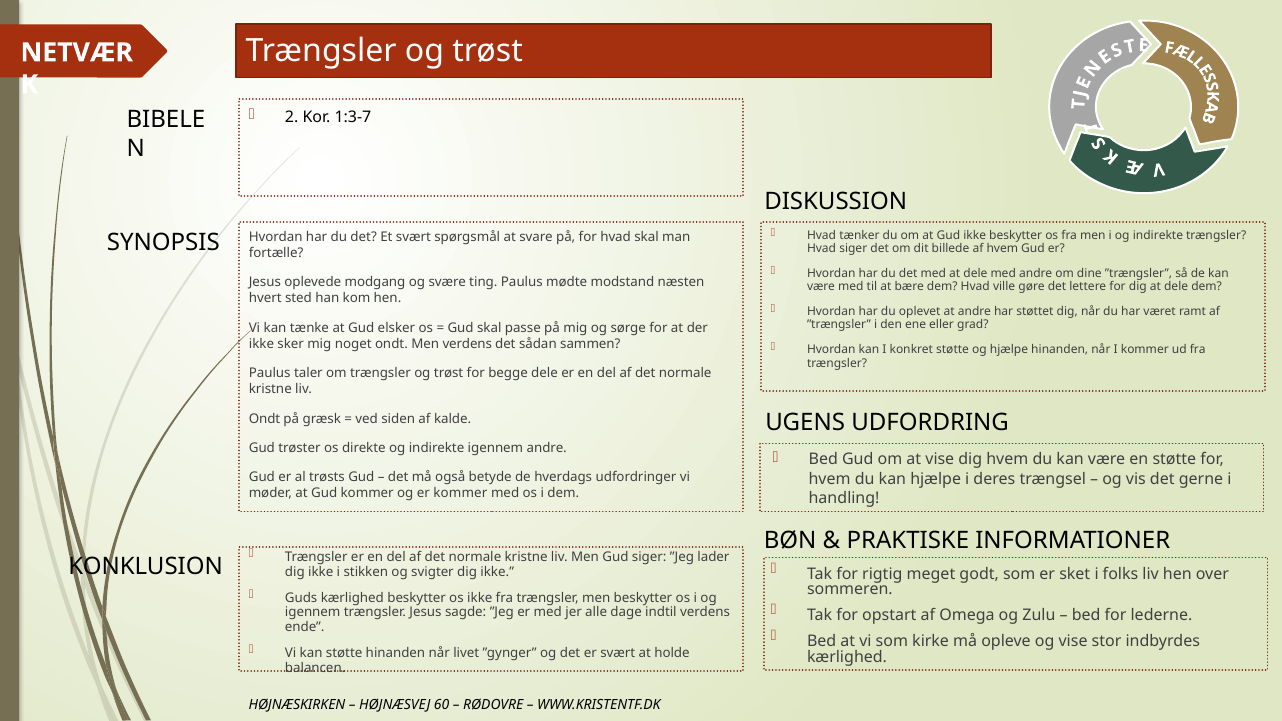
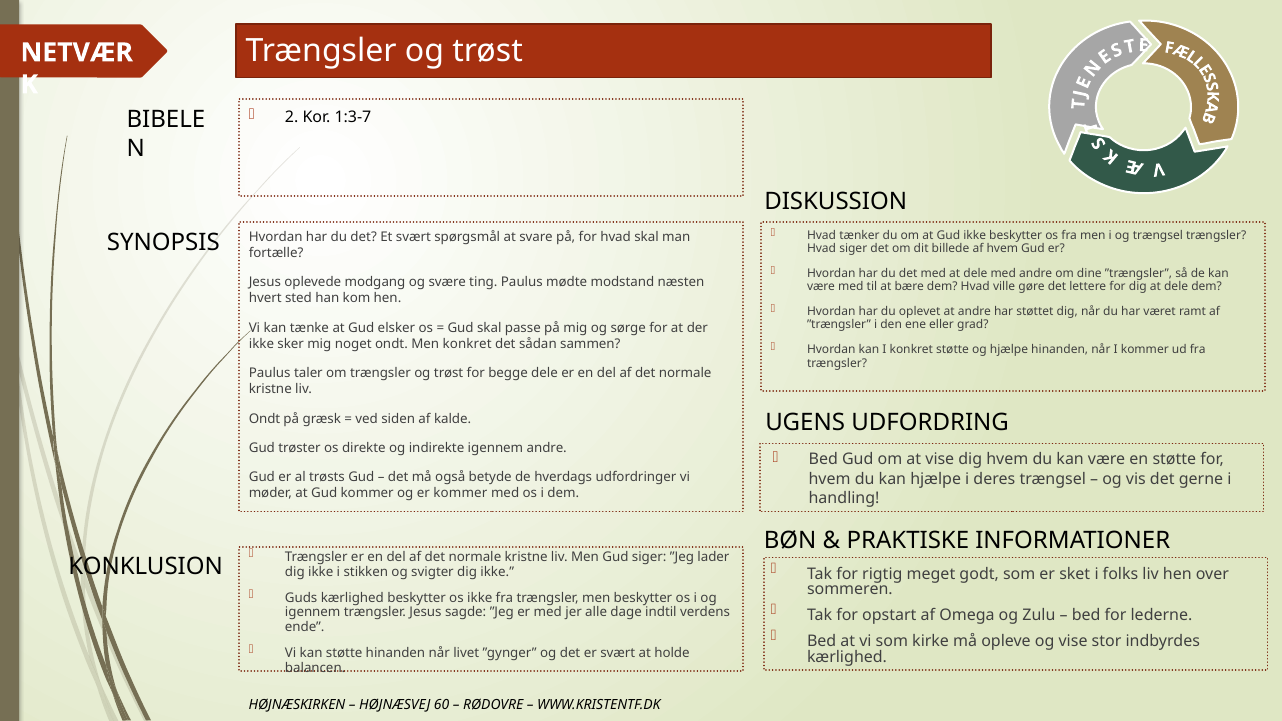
i og indirekte: indirekte -> trængsel (1158, 236)
Men verdens: verdens -> konkret (467, 344)
